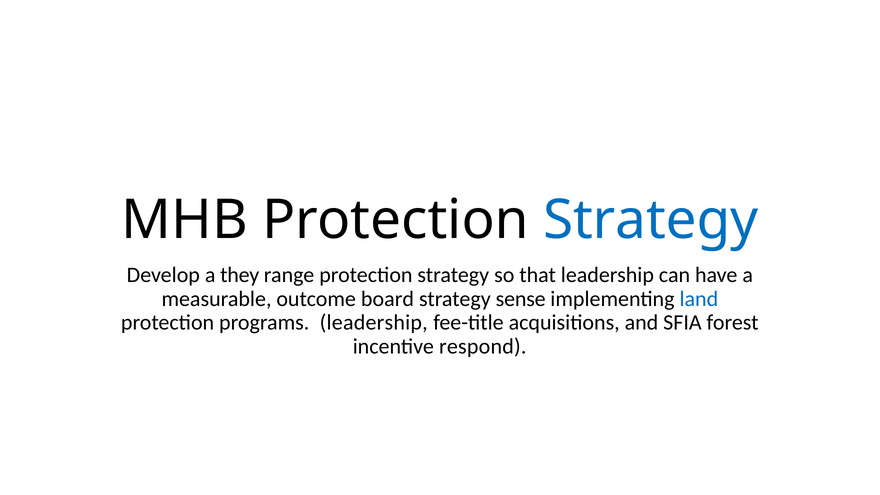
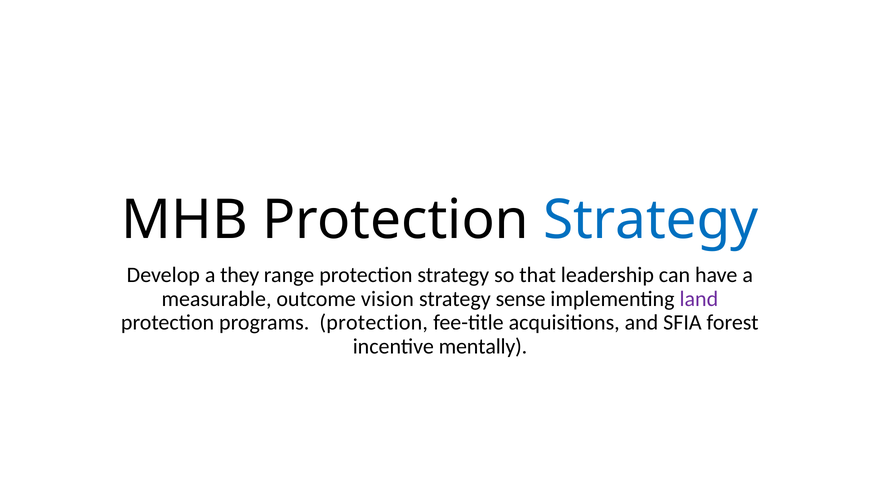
board: board -> vision (387, 299)
land colour: blue -> purple (699, 299)
programs leadership: leadership -> protection (374, 323)
respond: respond -> mentally (483, 346)
